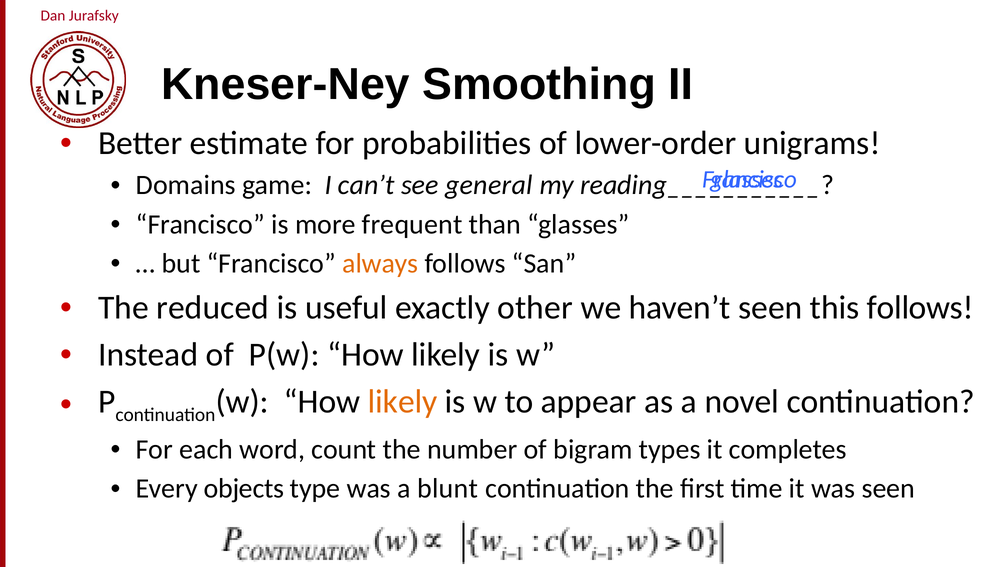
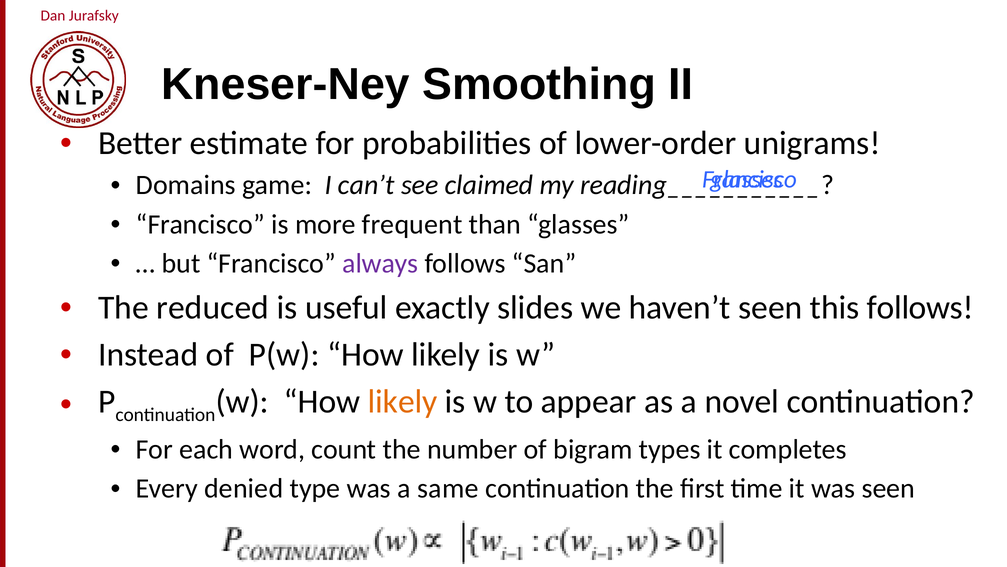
general: general -> claimed (489, 185)
always colour: orange -> purple (380, 263)
other: other -> slides (535, 307)
objects: objects -> denied (244, 488)
blunt: blunt -> same (448, 488)
